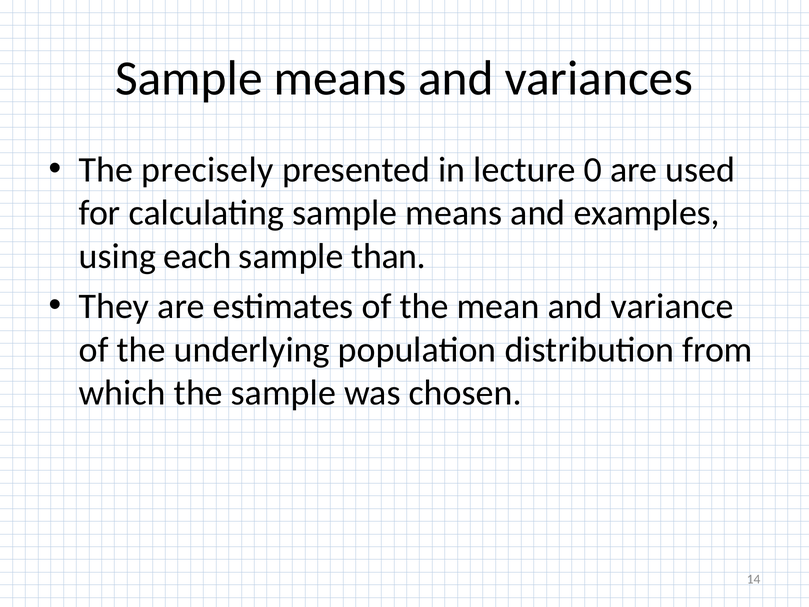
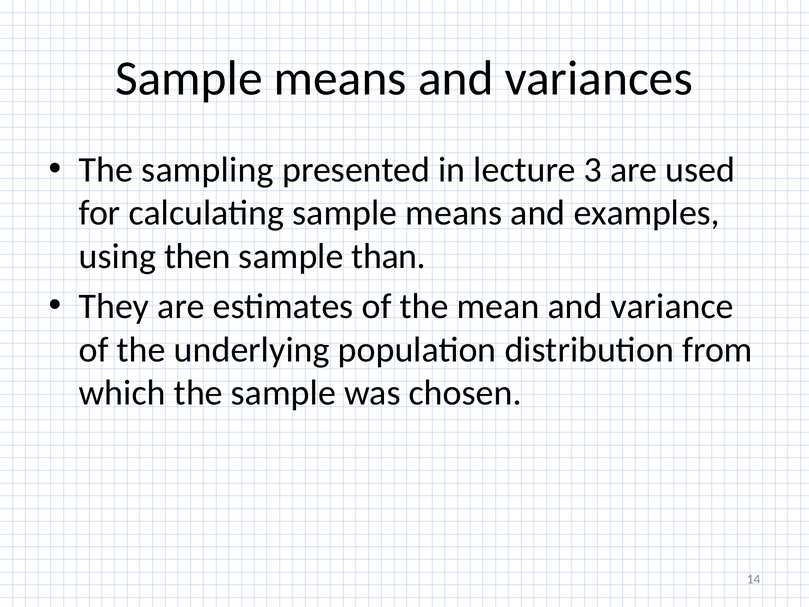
precisely: precisely -> sampling (208, 170)
0: 0 -> 3 (593, 170)
each: each -> then (197, 256)
